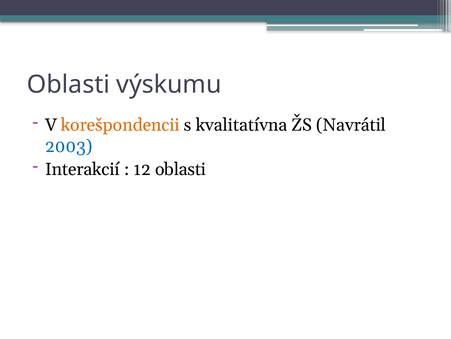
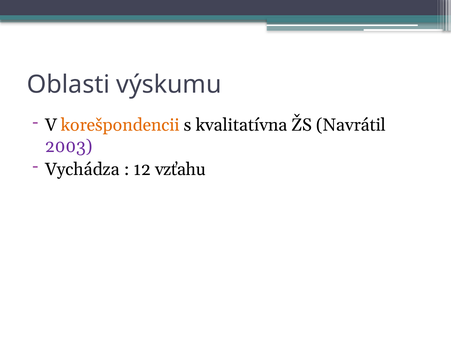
2003 colour: blue -> purple (69, 146)
Interakcií: Interakcií -> Vychádza (82, 169)
12 oblasti: oblasti -> vzťahu (181, 169)
